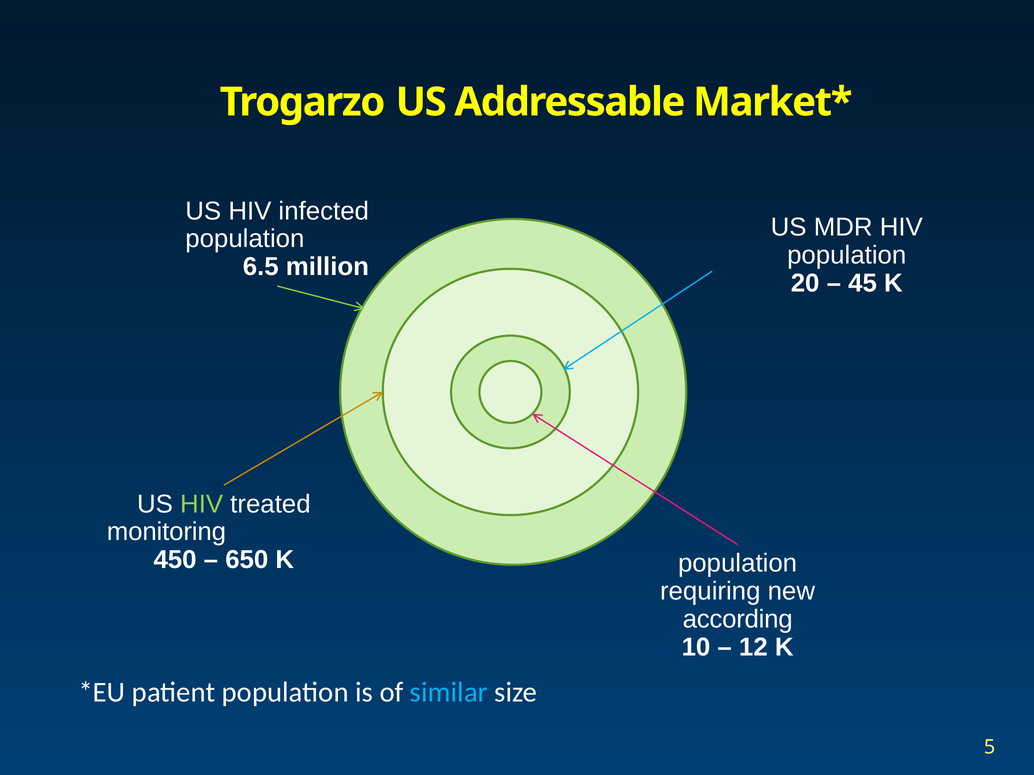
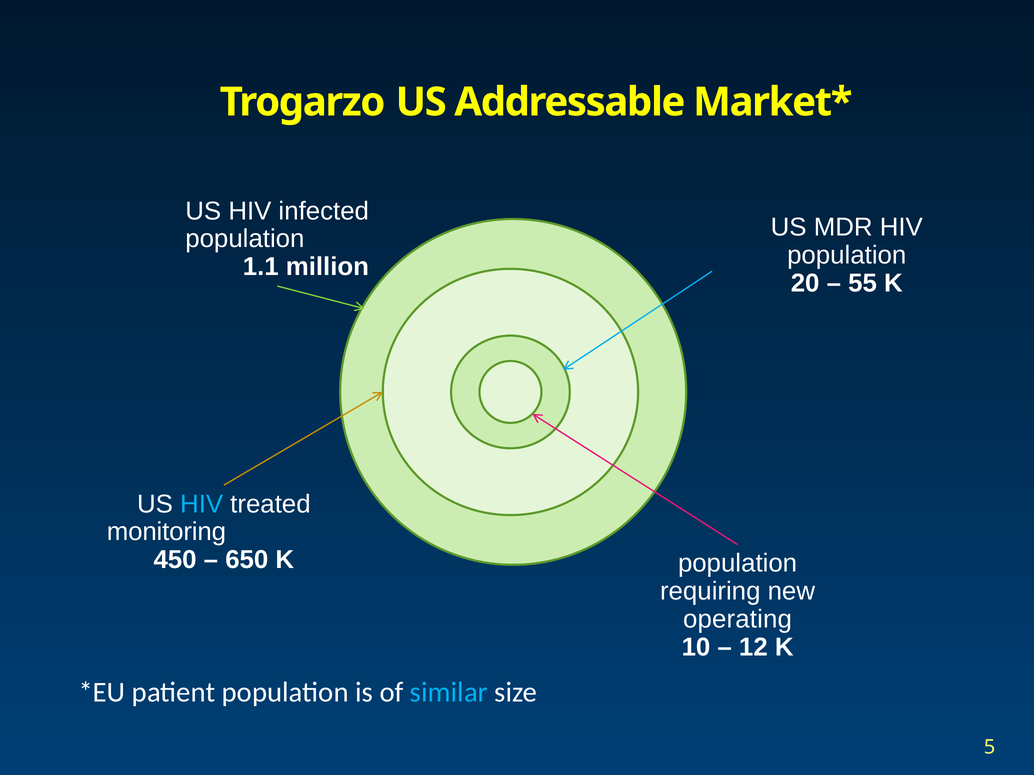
6.5: 6.5 -> 1.1 (261, 267)
45: 45 -> 55 (863, 283)
HIV colour: light green -> light blue (202, 504)
according: according -> operating (738, 620)
